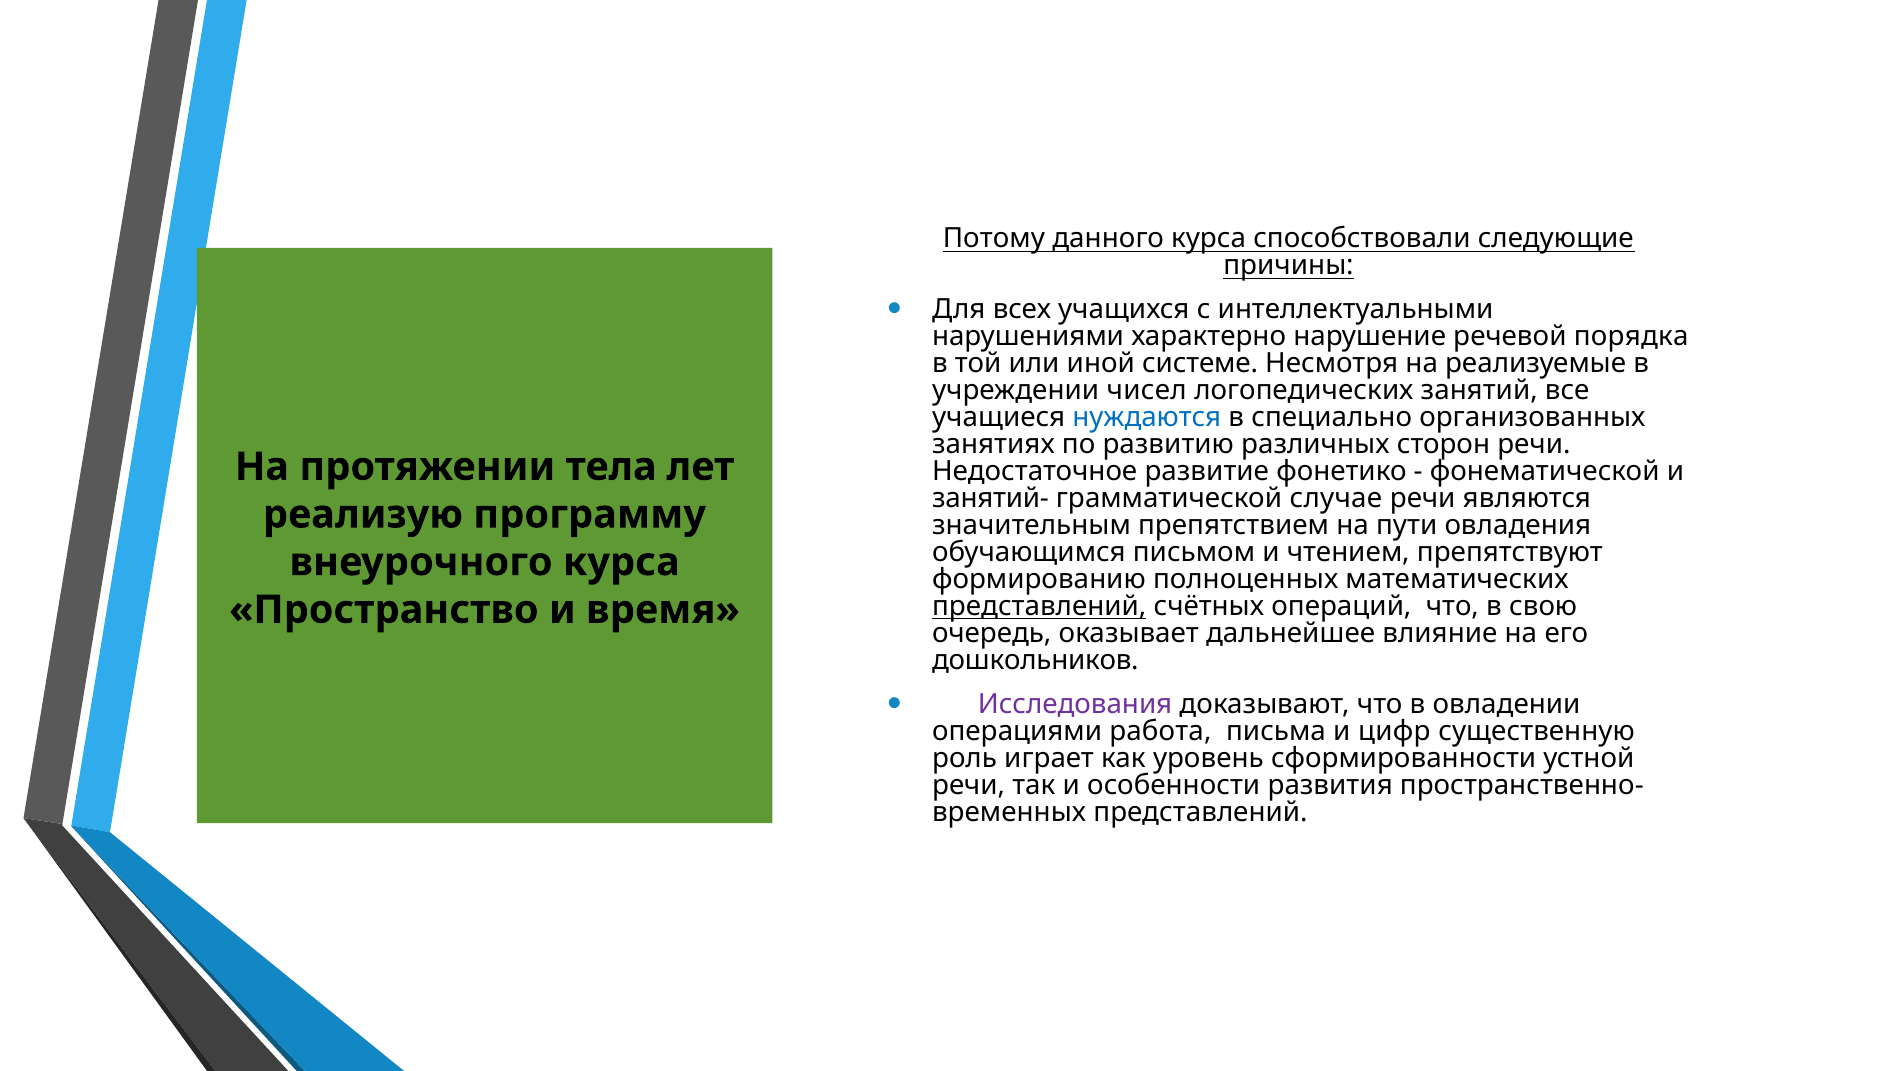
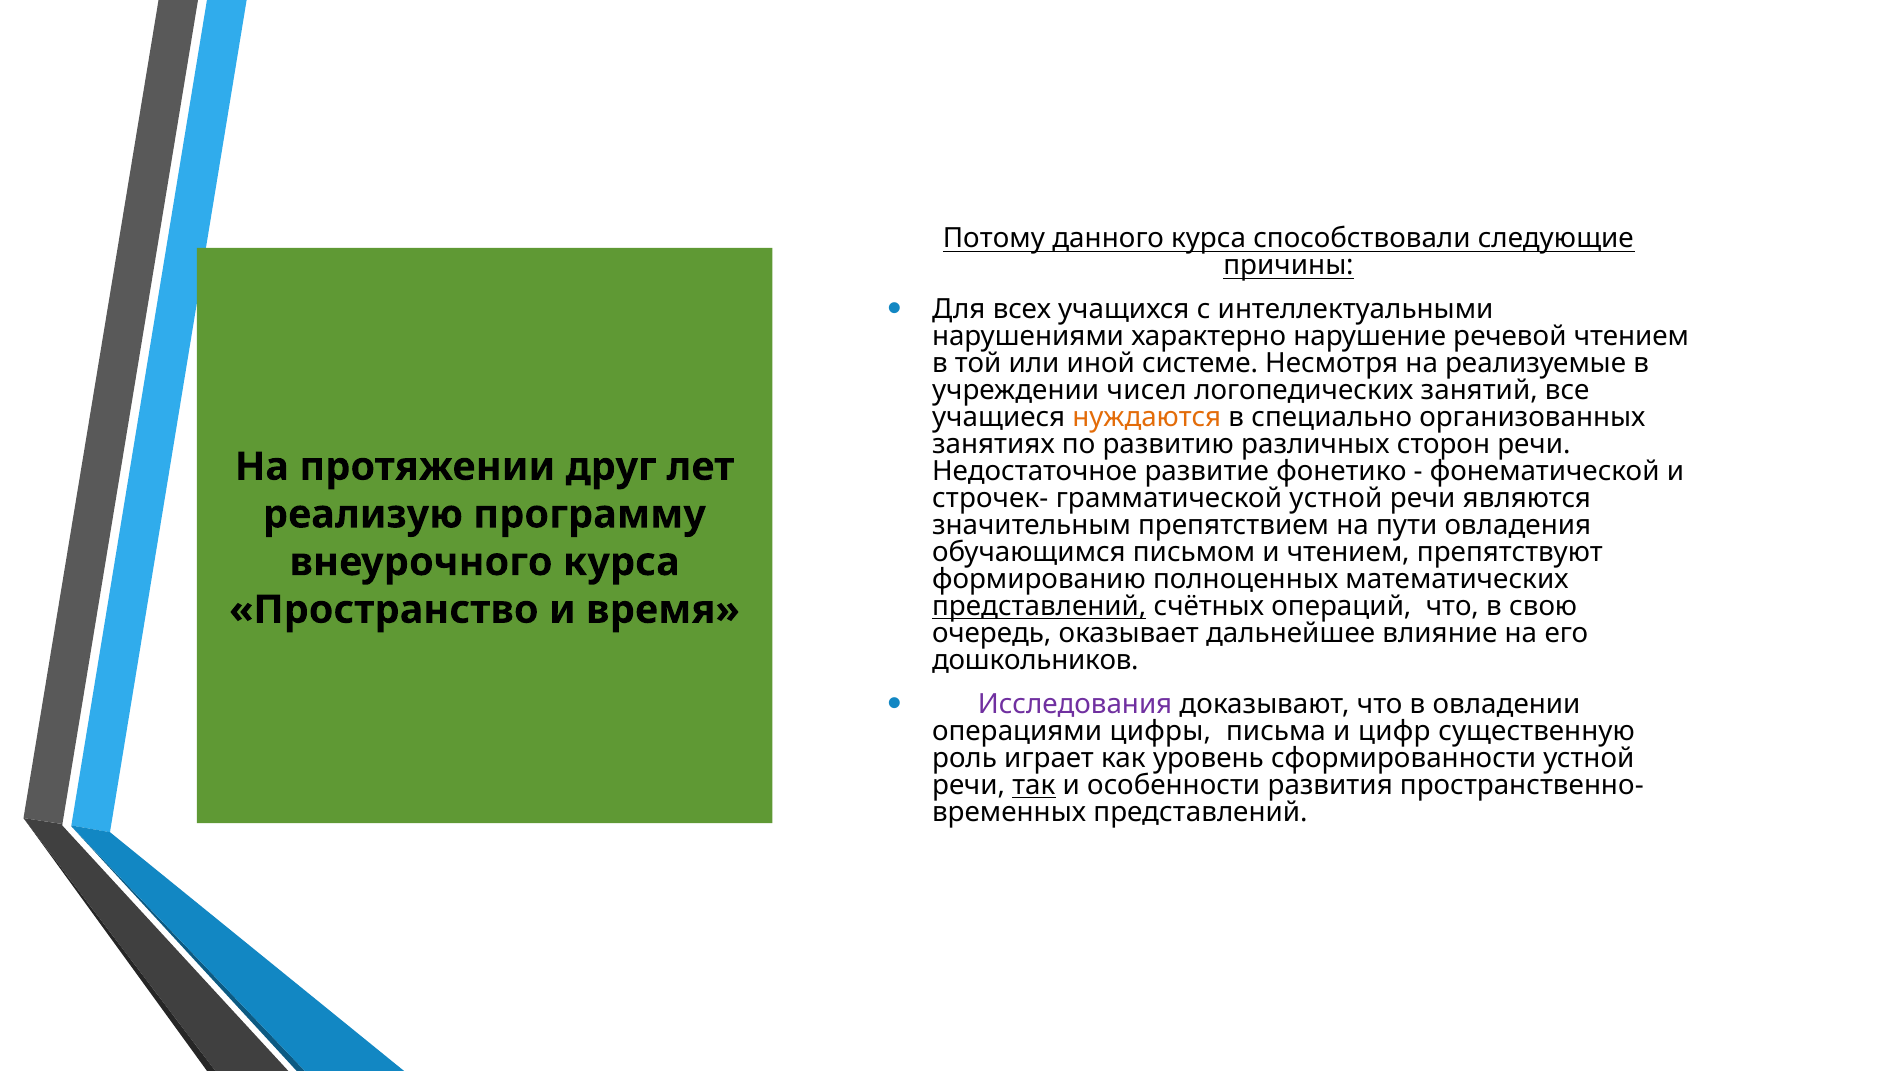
речевой порядка: порядка -> чтением (1631, 337)
нуждаются colour: blue -> orange (1147, 417)
тела: тела -> друг (611, 467)
занятий-: занятий- -> строчек- (990, 498)
грамматической случае: случае -> устной (1336, 498)
работа: работа -> цифры (1160, 731)
так underline: none -> present (1034, 785)
